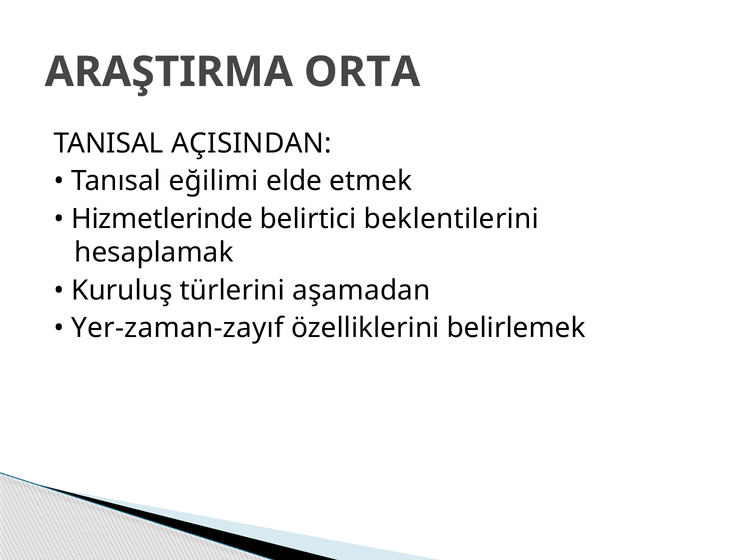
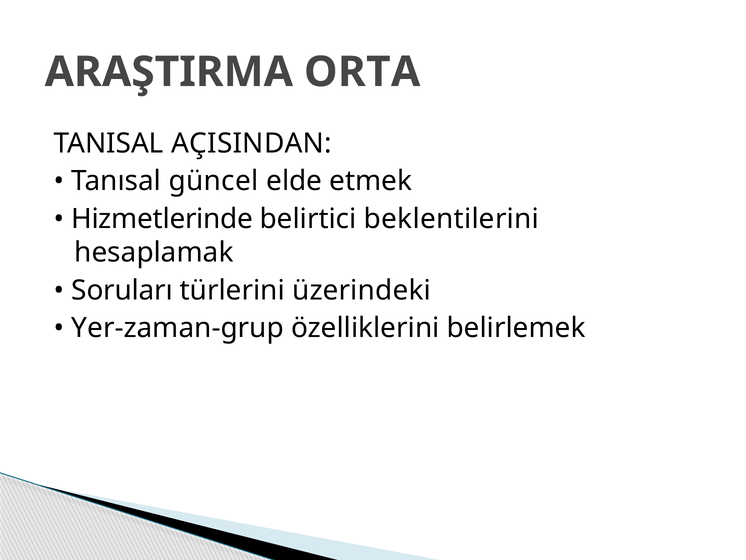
eğilimi: eğilimi -> güncel (214, 181)
Kuruluş: Kuruluş -> Soruları (122, 290)
aşamadan: aşamadan -> üzerindeki (361, 290)
Yer-zaman-zayıf: Yer-zaman-zayıf -> Yer-zaman-grup (178, 328)
